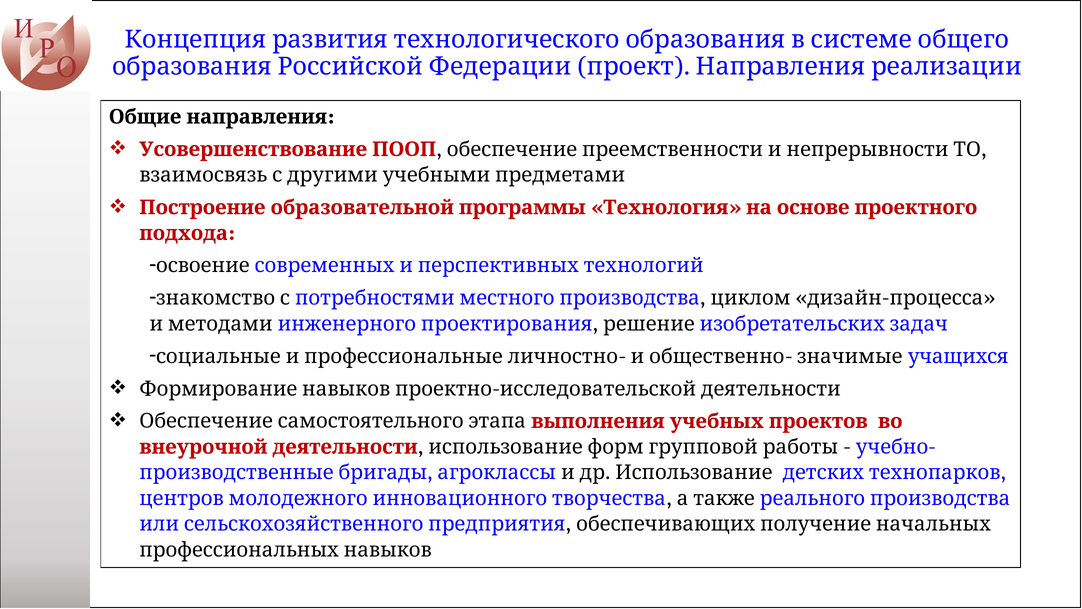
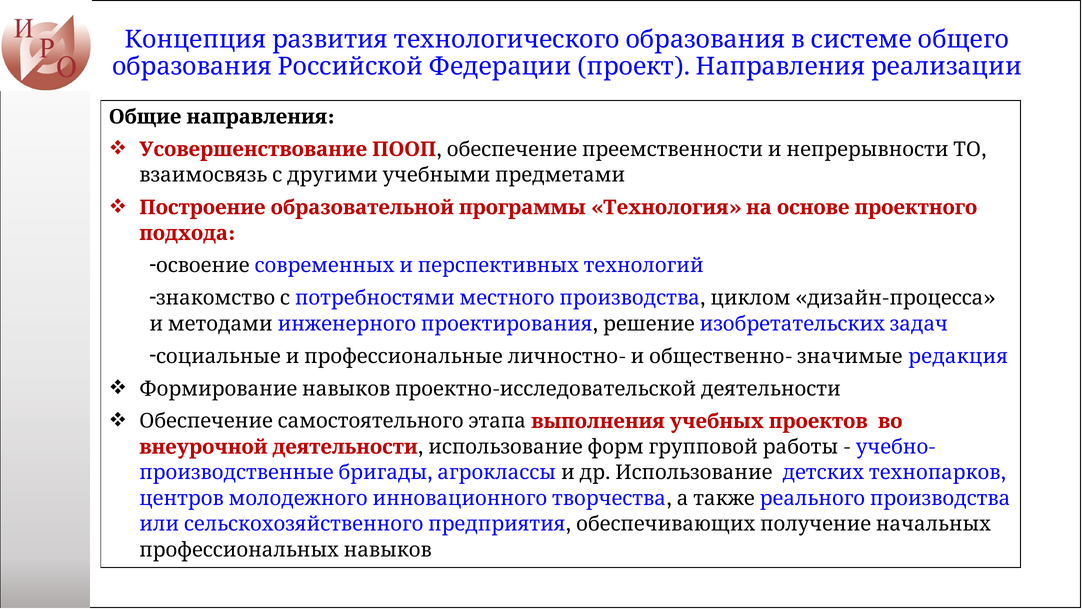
учащихся: учащихся -> редакция (958, 356)
